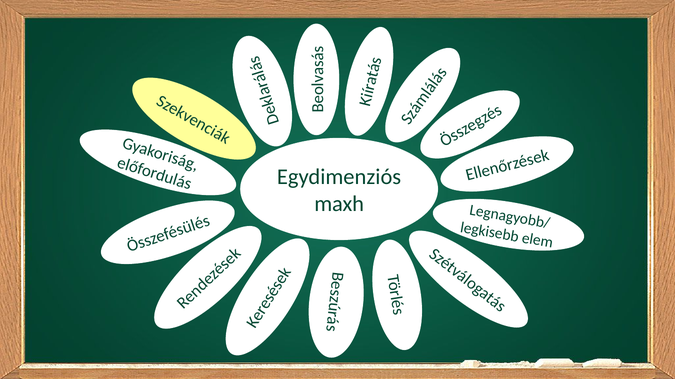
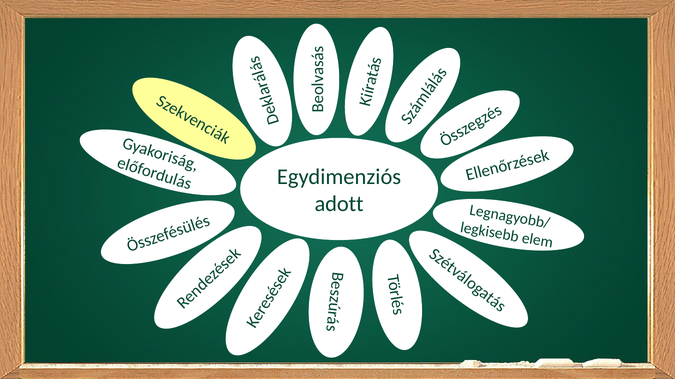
maxh: maxh -> adott (339, 204)
